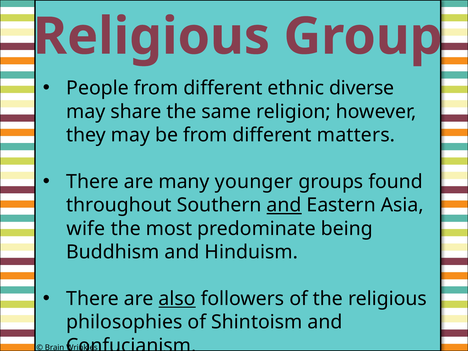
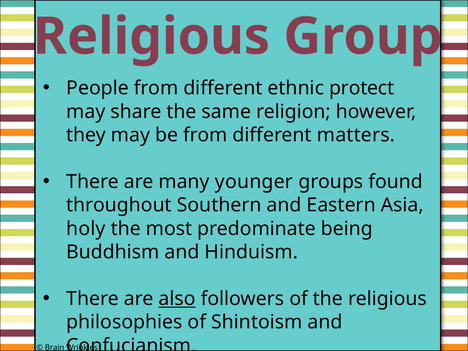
diverse: diverse -> protect (362, 88)
and underline: present -> none (284, 205)
wife: wife -> holy (86, 229)
